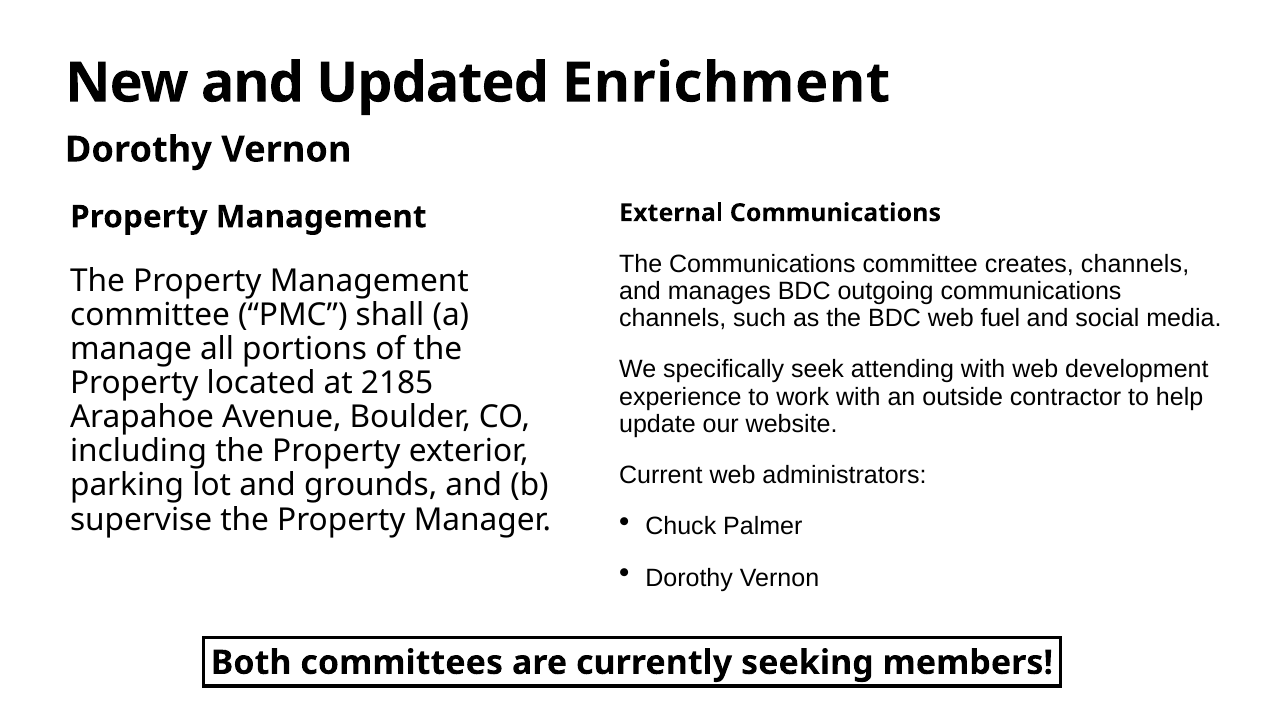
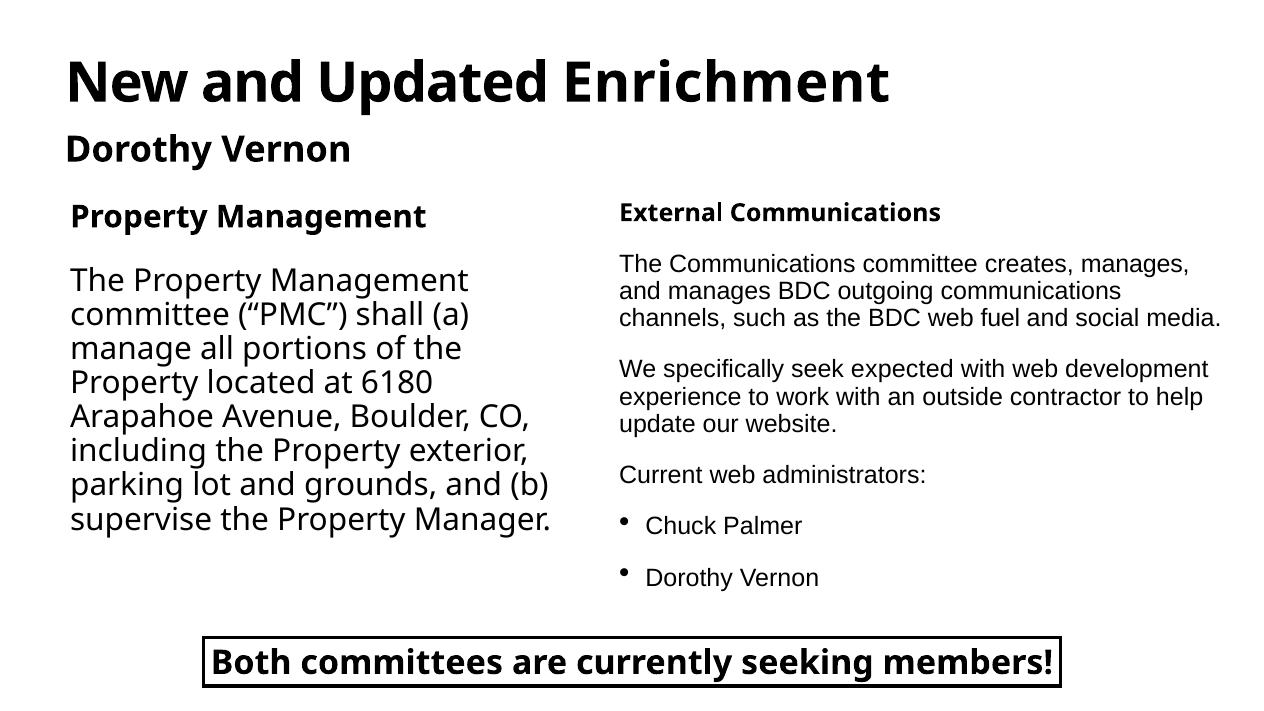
creates channels: channels -> manages (1135, 264)
attending: attending -> expected (902, 370)
2185: 2185 -> 6180 (397, 383)
